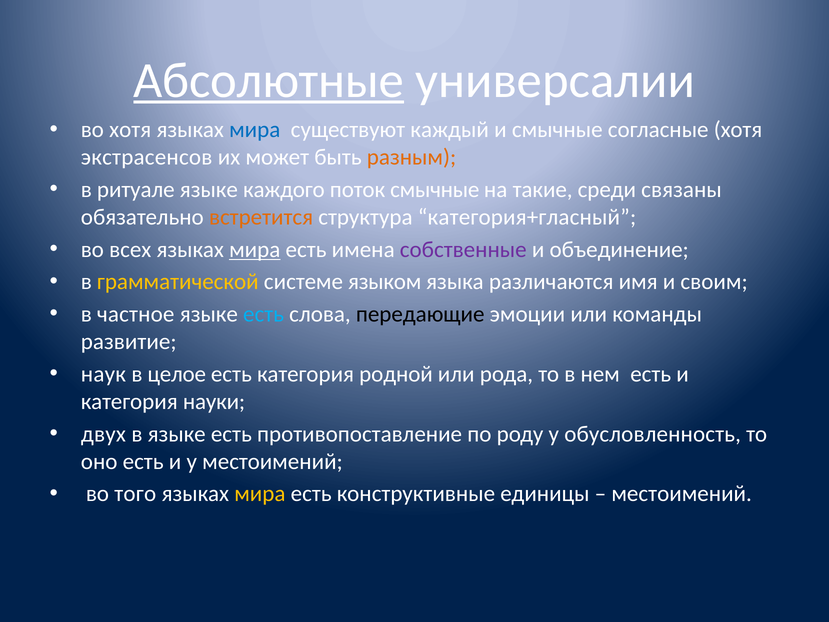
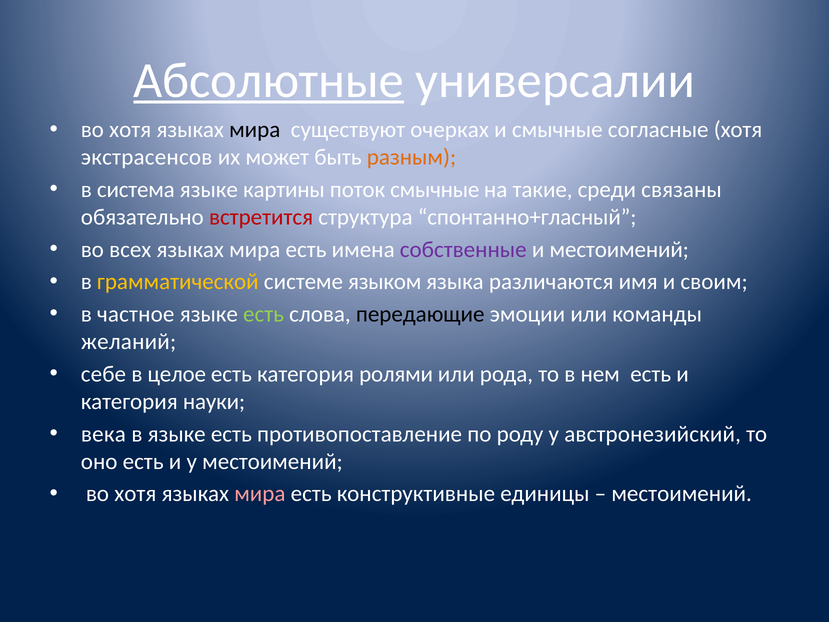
мира colour: blue -> black (255, 130)
каждый: каждый -> очерках (450, 130)
ритуале: ритуале -> система (136, 190)
каждого: каждого -> картины (284, 190)
встретится colour: orange -> red (261, 217)
категория+гласный: категория+гласный -> спонтанно+гласный (527, 217)
мира underline: present -> none (255, 249)
и объединение: объединение -> местоимений (619, 249)
есть colour: light blue -> light green (264, 314)
развитие: развитие -> желаний (129, 342)
наук: наук -> себе (103, 374)
родной: родной -> ролями (396, 374)
двух: двух -> века (103, 434)
обусловленность: обусловленность -> австронезийский (653, 434)
того: того -> хотя (135, 494)
мира colour: yellow -> pink (260, 494)
